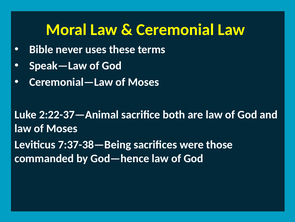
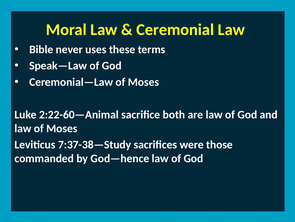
2:22-37—Animal: 2:22-37—Animal -> 2:22-60—Animal (79, 114)
7:37-38—Being: 7:37-38—Being -> 7:37-38—Study (95, 144)
